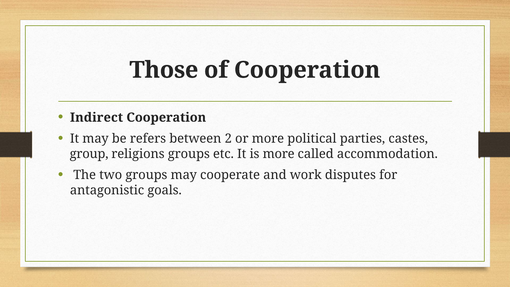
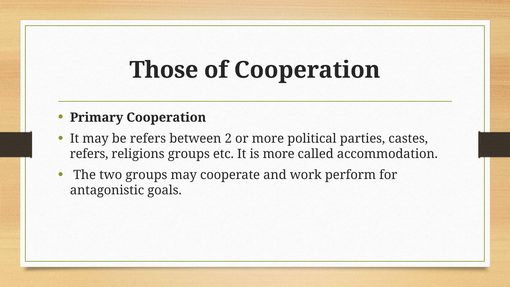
Indirect: Indirect -> Primary (97, 117)
group: group -> refers (89, 154)
disputes: disputes -> perform (350, 175)
